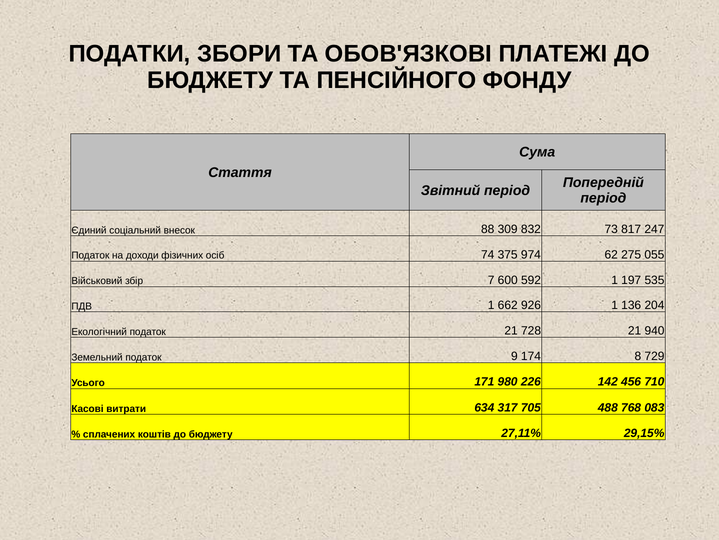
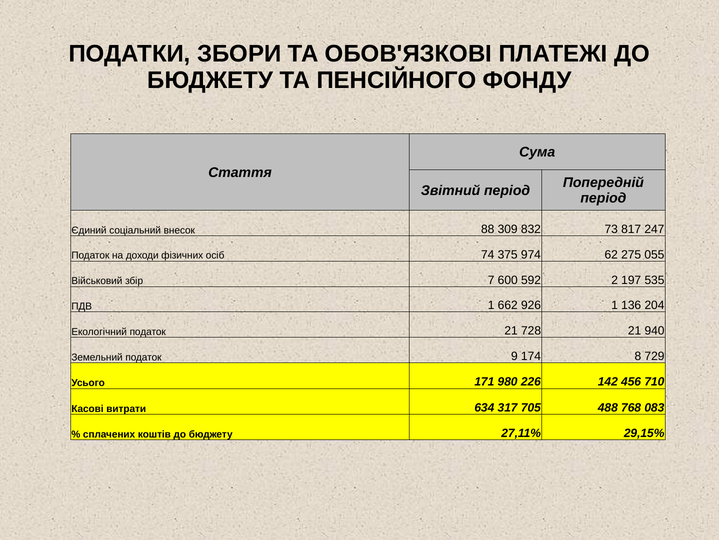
592 1: 1 -> 2 (615, 280)
